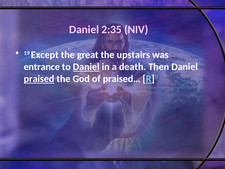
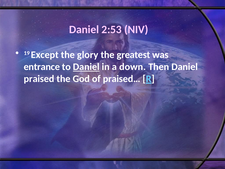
2:35: 2:35 -> 2:53 (112, 29)
great: great -> glory (88, 55)
upstairs: upstairs -> greatest (133, 55)
death: death -> down (133, 67)
praised underline: present -> none (39, 79)
